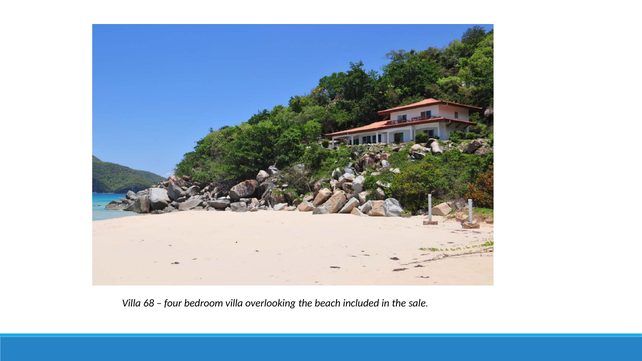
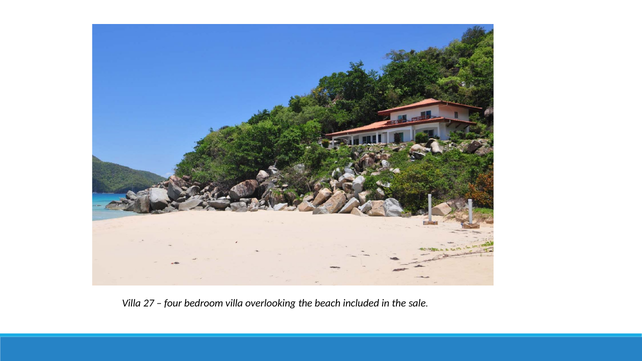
68: 68 -> 27 (149, 303)
